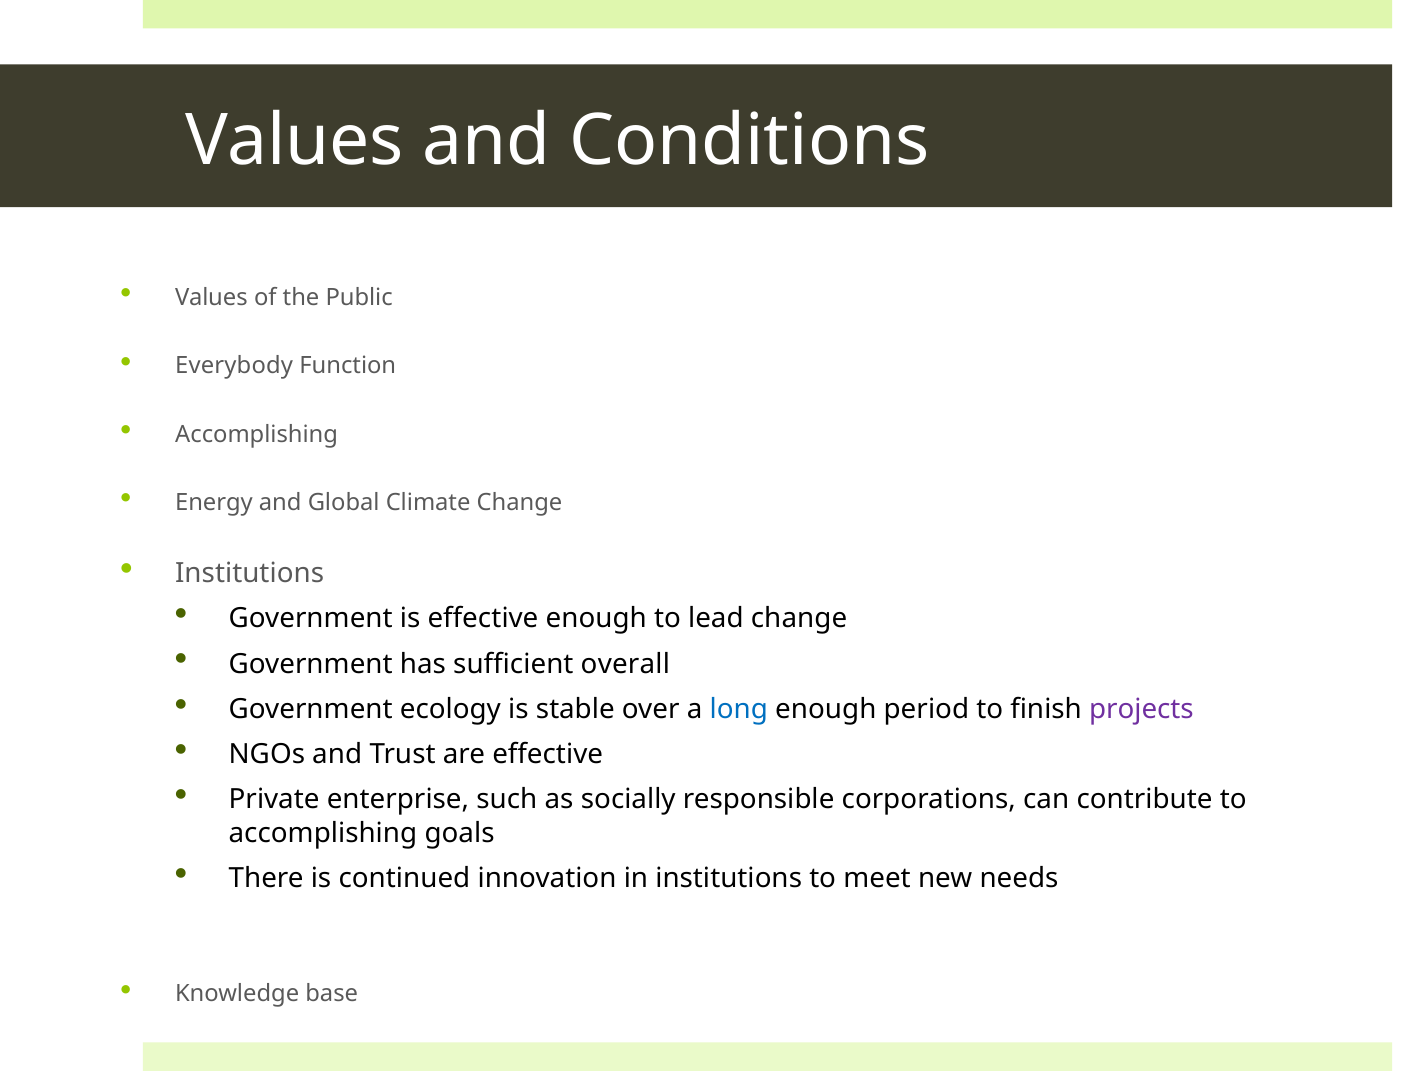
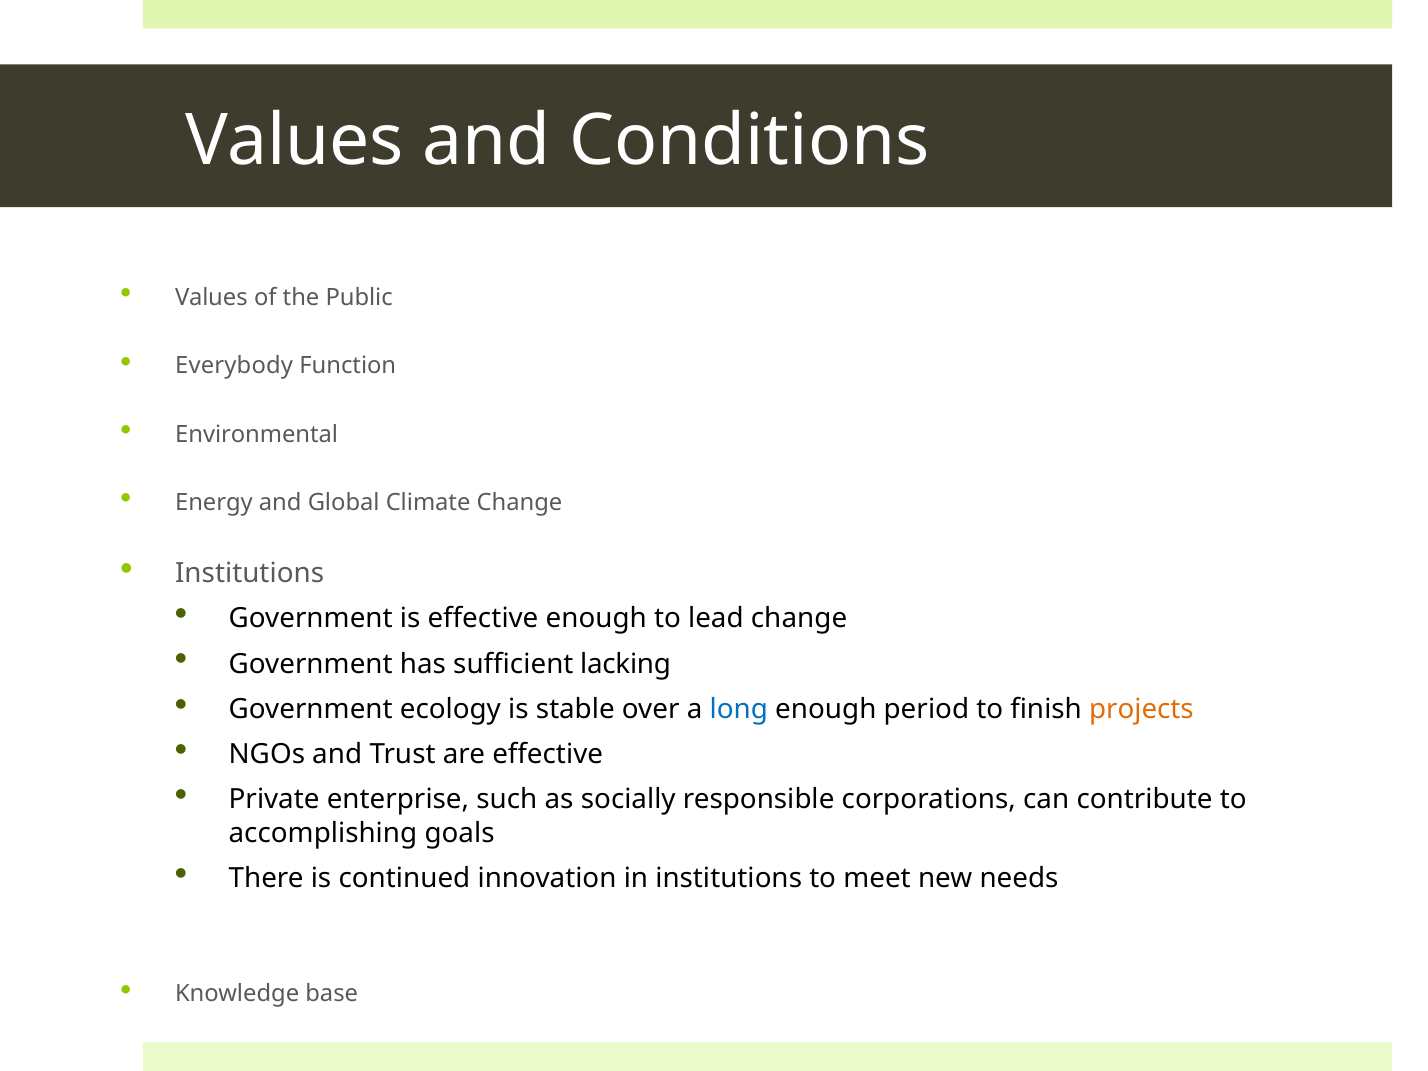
Accomplishing: Accomplishing -> Environmental (257, 434)
overall: overall -> lacking (626, 664)
projects colour: purple -> orange (1141, 709)
